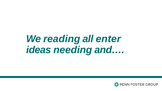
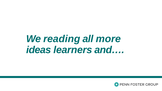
enter: enter -> more (108, 39)
needing: needing -> learners (73, 50)
